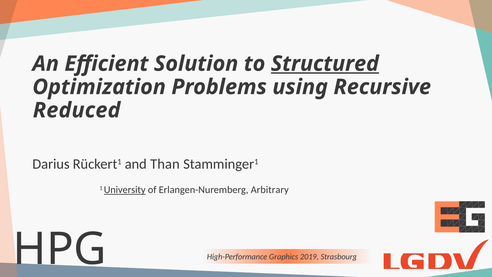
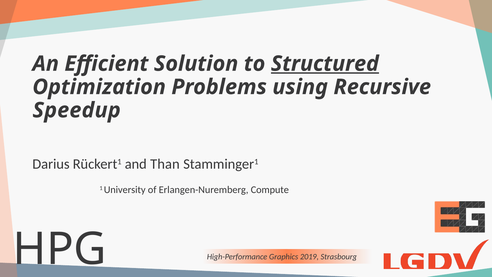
Reduced: Reduced -> Speedup (77, 110)
University underline: present -> none (125, 190)
Arbitrary: Arbitrary -> Compute (270, 190)
